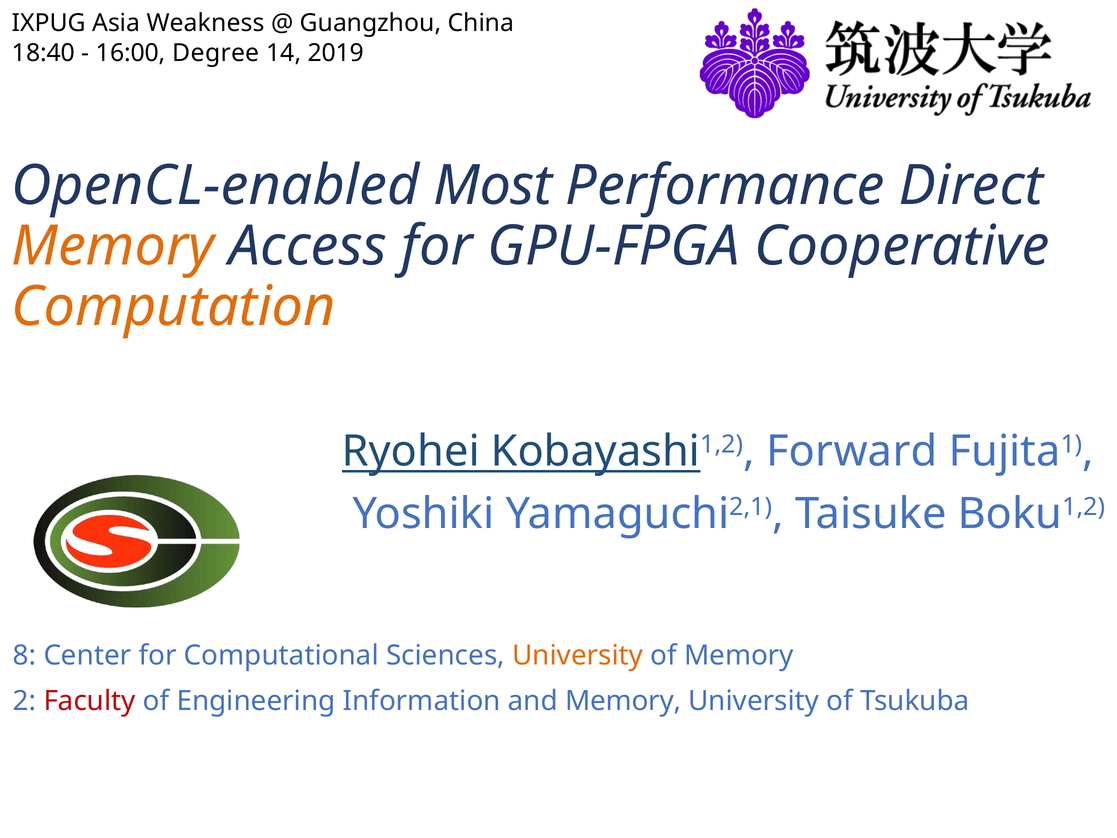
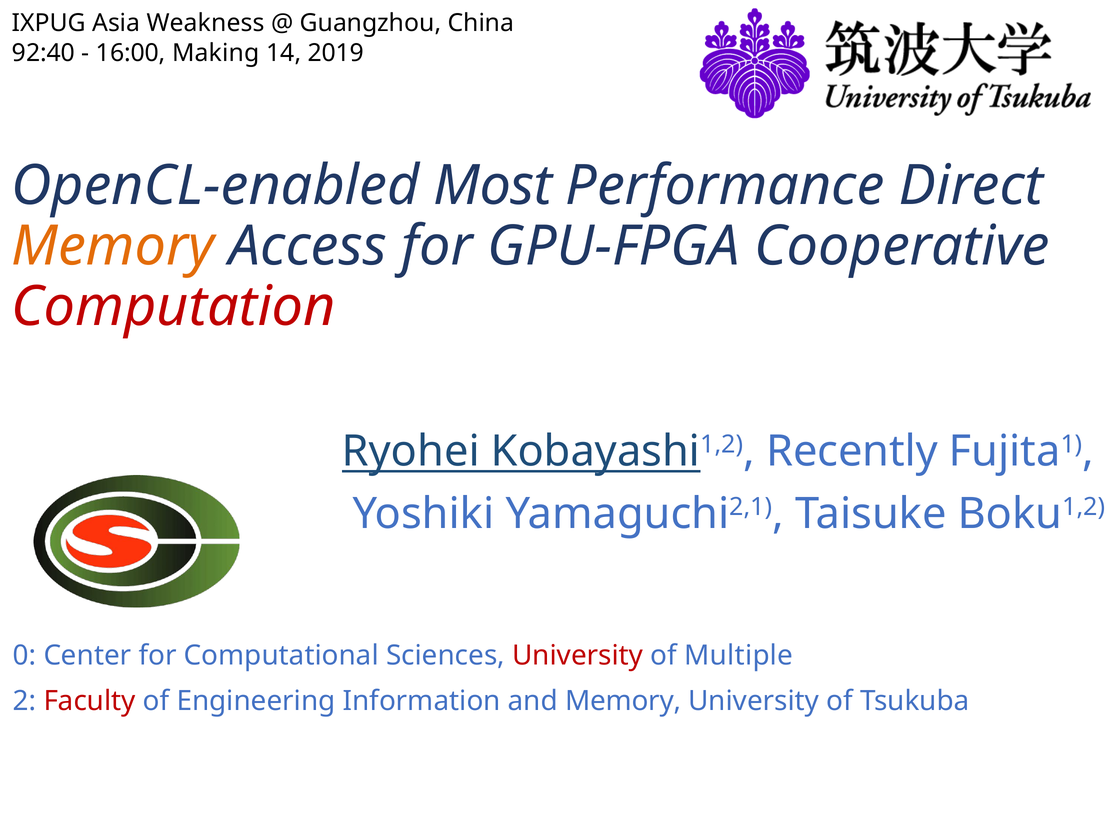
18:40: 18:40 -> 92:40 (43, 53)
Degree: Degree -> Making (216, 53)
Computation colour: orange -> red (173, 307)
Forward: Forward -> Recently (852, 451)
8: 8 -> 0 (25, 655)
University colour: orange -> red (578, 655)
of Memory: Memory -> Multiple (739, 655)
